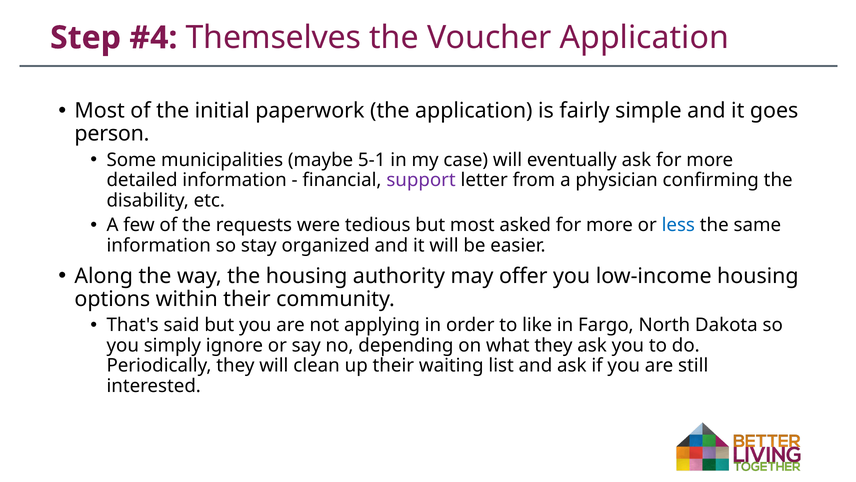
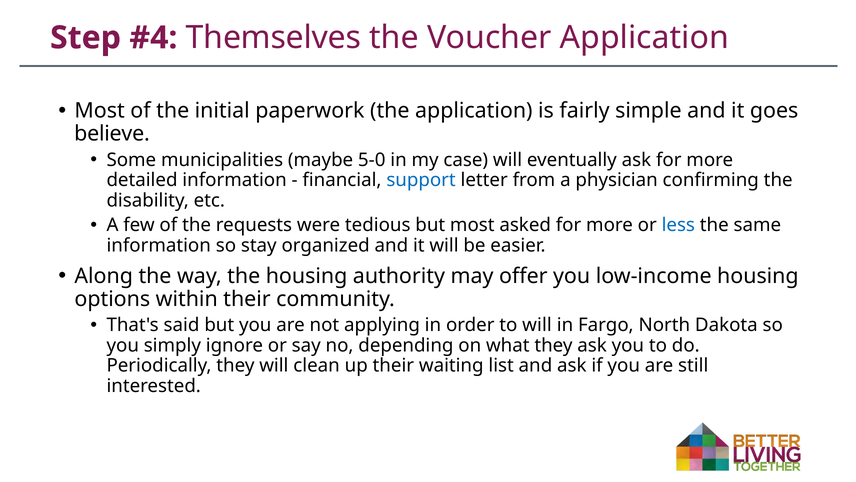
person: person -> believe (112, 134)
5-1: 5-1 -> 5-0 (372, 160)
support colour: purple -> blue (421, 180)
to like: like -> will (537, 325)
